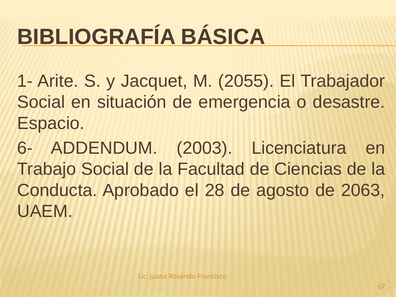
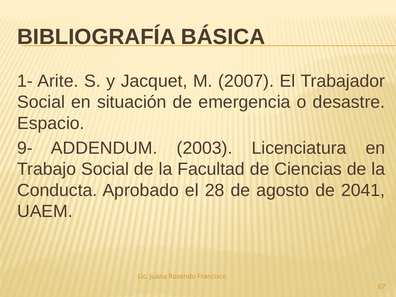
2055: 2055 -> 2007 (246, 81)
6-: 6- -> 9- (25, 148)
2063: 2063 -> 2041 (363, 190)
